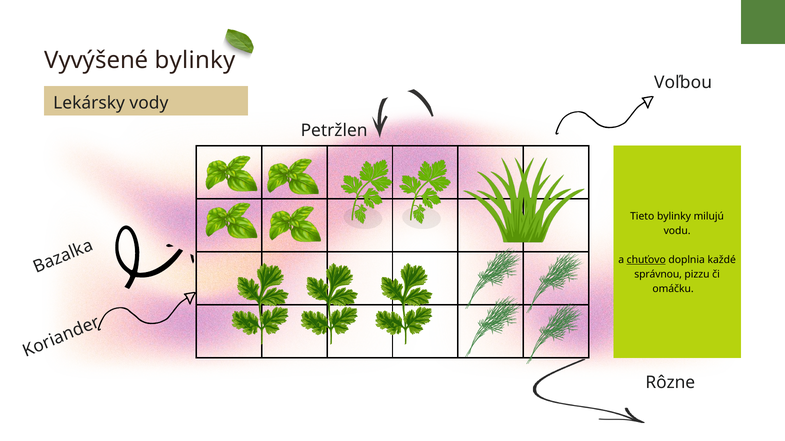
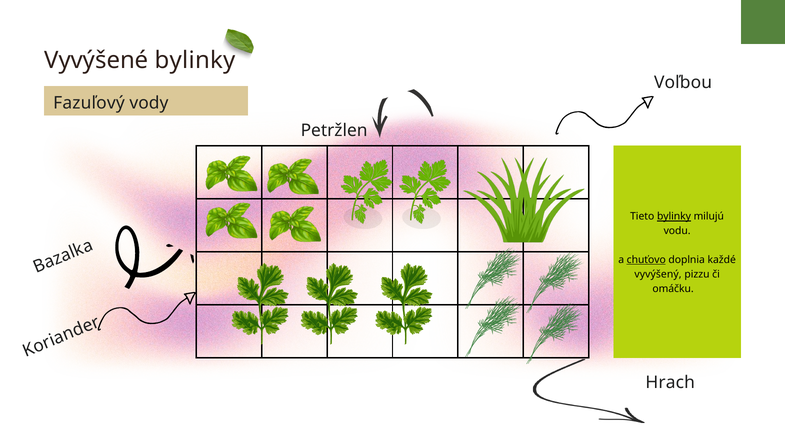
Lekársky: Lekársky -> Fazuľový (89, 103)
bylinky underline: none -> present (674, 217)
správnou: správnou -> vyvýšený (658, 275)
Rôzne: Rôzne -> Hrach (670, 383)
